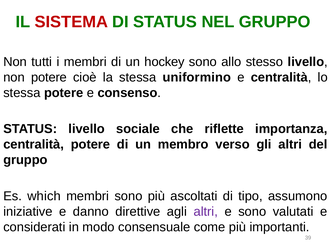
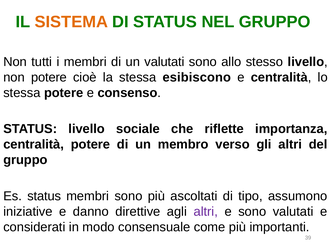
SISTEMA colour: red -> orange (71, 22)
un hockey: hockey -> valutati (165, 62)
uniformino: uniformino -> esibiscono (197, 77)
Es which: which -> status (44, 196)
